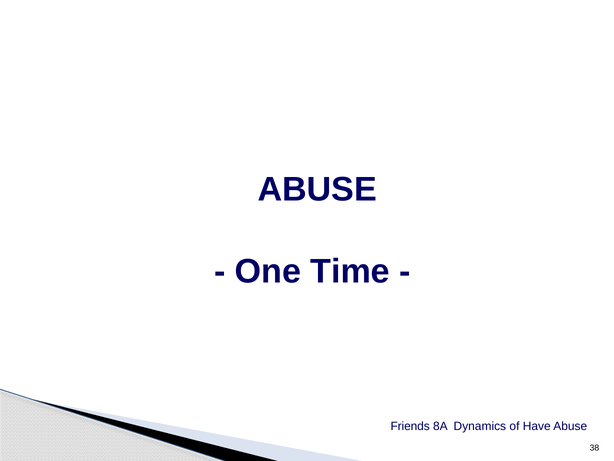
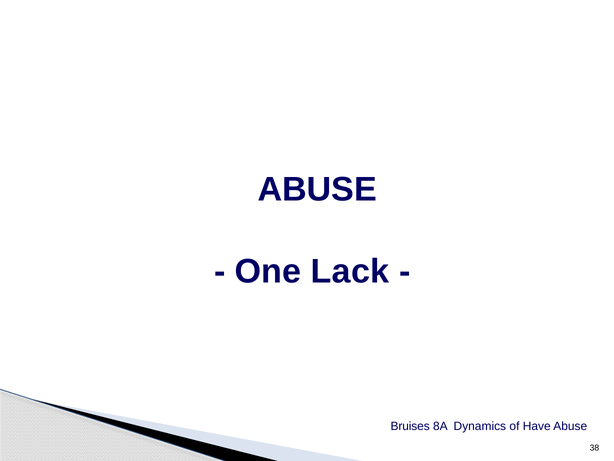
Time: Time -> Lack (350, 271)
Friends: Friends -> Bruises (410, 426)
